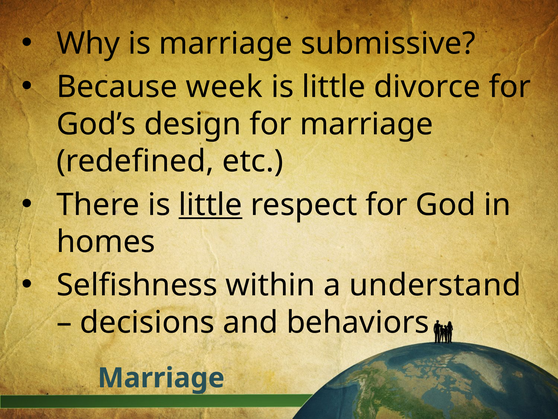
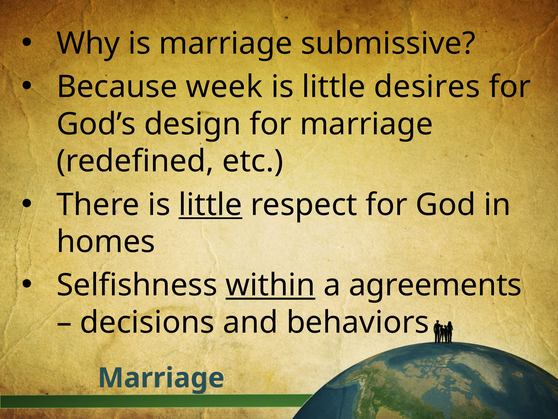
divorce: divorce -> desires (427, 87)
within underline: none -> present (271, 285)
understand: understand -> agreements (435, 285)
